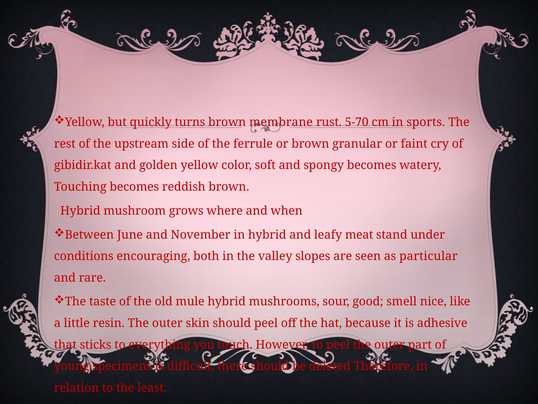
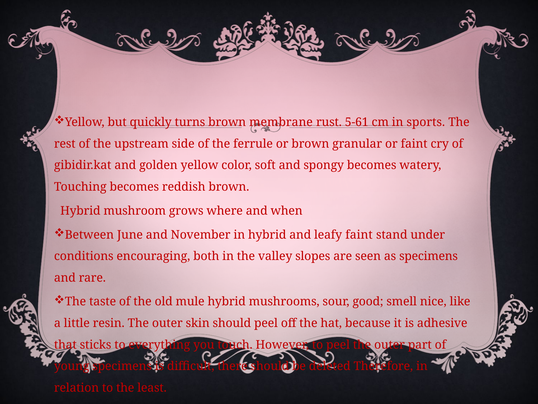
5-70: 5-70 -> 5-61 (357, 122)
leafy meat: meat -> faint (359, 234)
as particular: particular -> specimens (429, 256)
